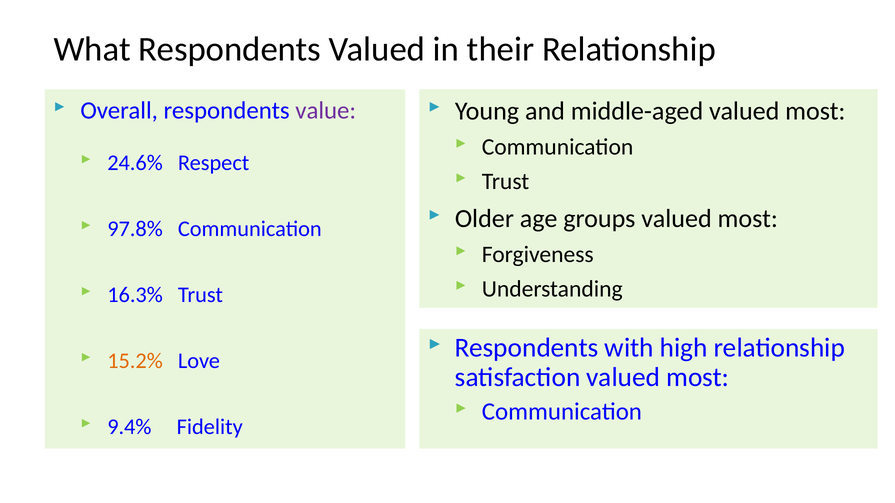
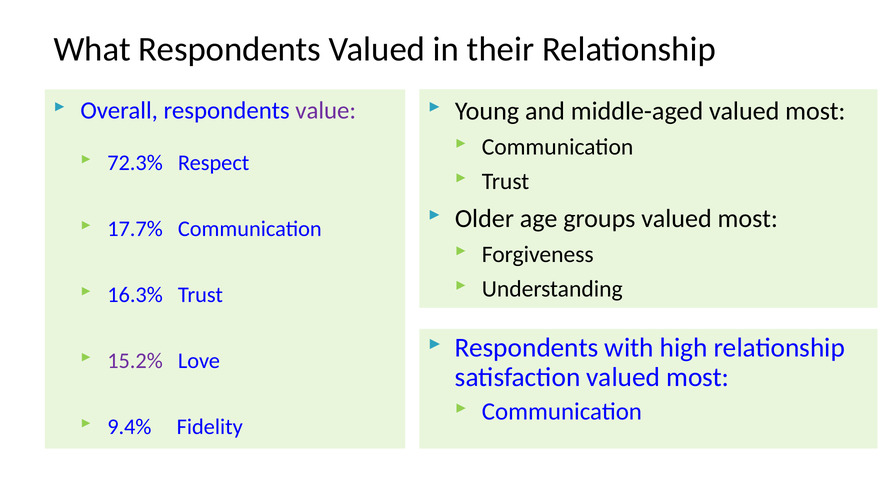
24.6%: 24.6% -> 72.3% (135, 163)
97.8%: 97.8% -> 17.7% (135, 229)
15.2% colour: orange -> purple (135, 361)
